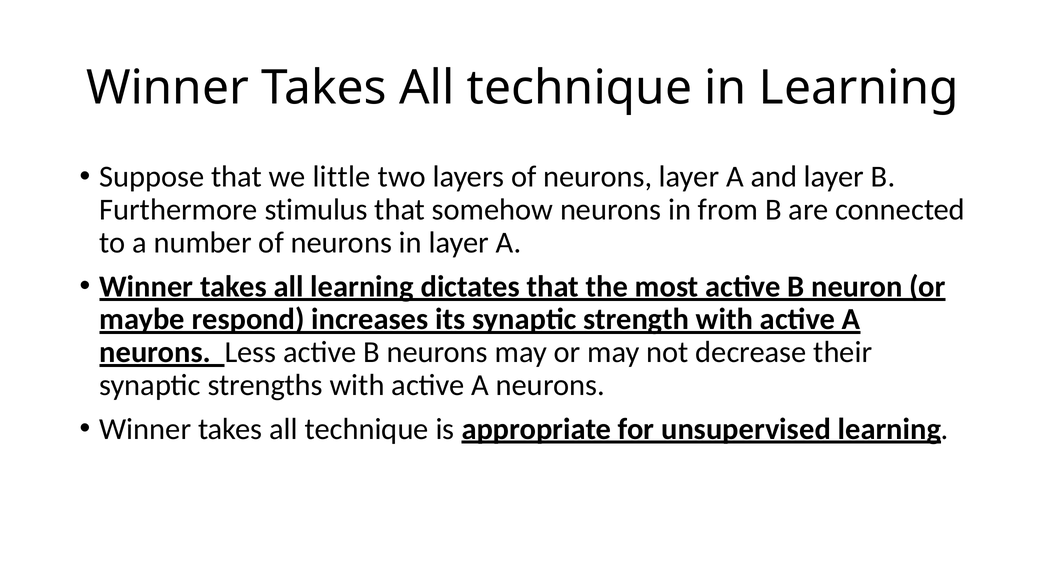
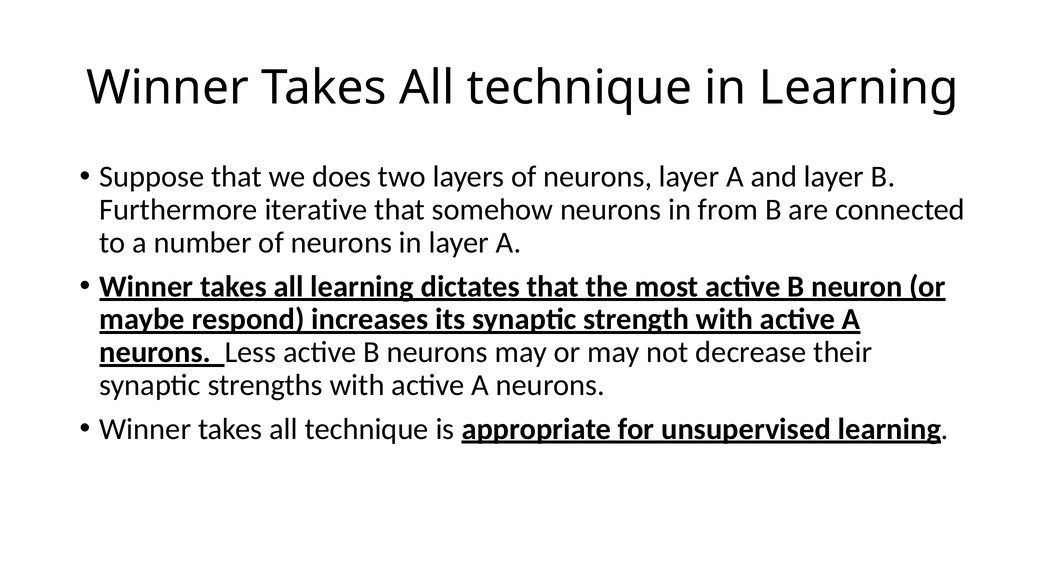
little: little -> does (342, 177)
stimulus: stimulus -> iterative (316, 210)
